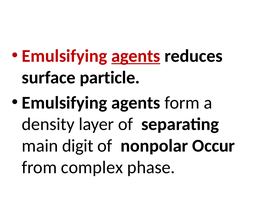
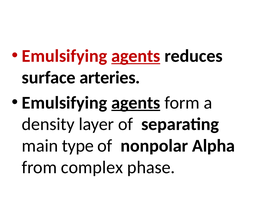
particle: particle -> arteries (110, 77)
agents underline: none -> present (136, 103)
digit: digit -> type (78, 146)
Occur: Occur -> Alpha (214, 146)
